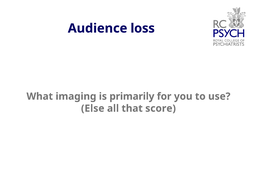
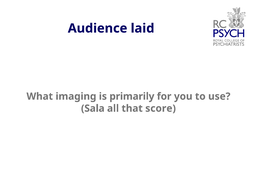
loss: loss -> laid (143, 28)
Else: Else -> Sala (93, 108)
